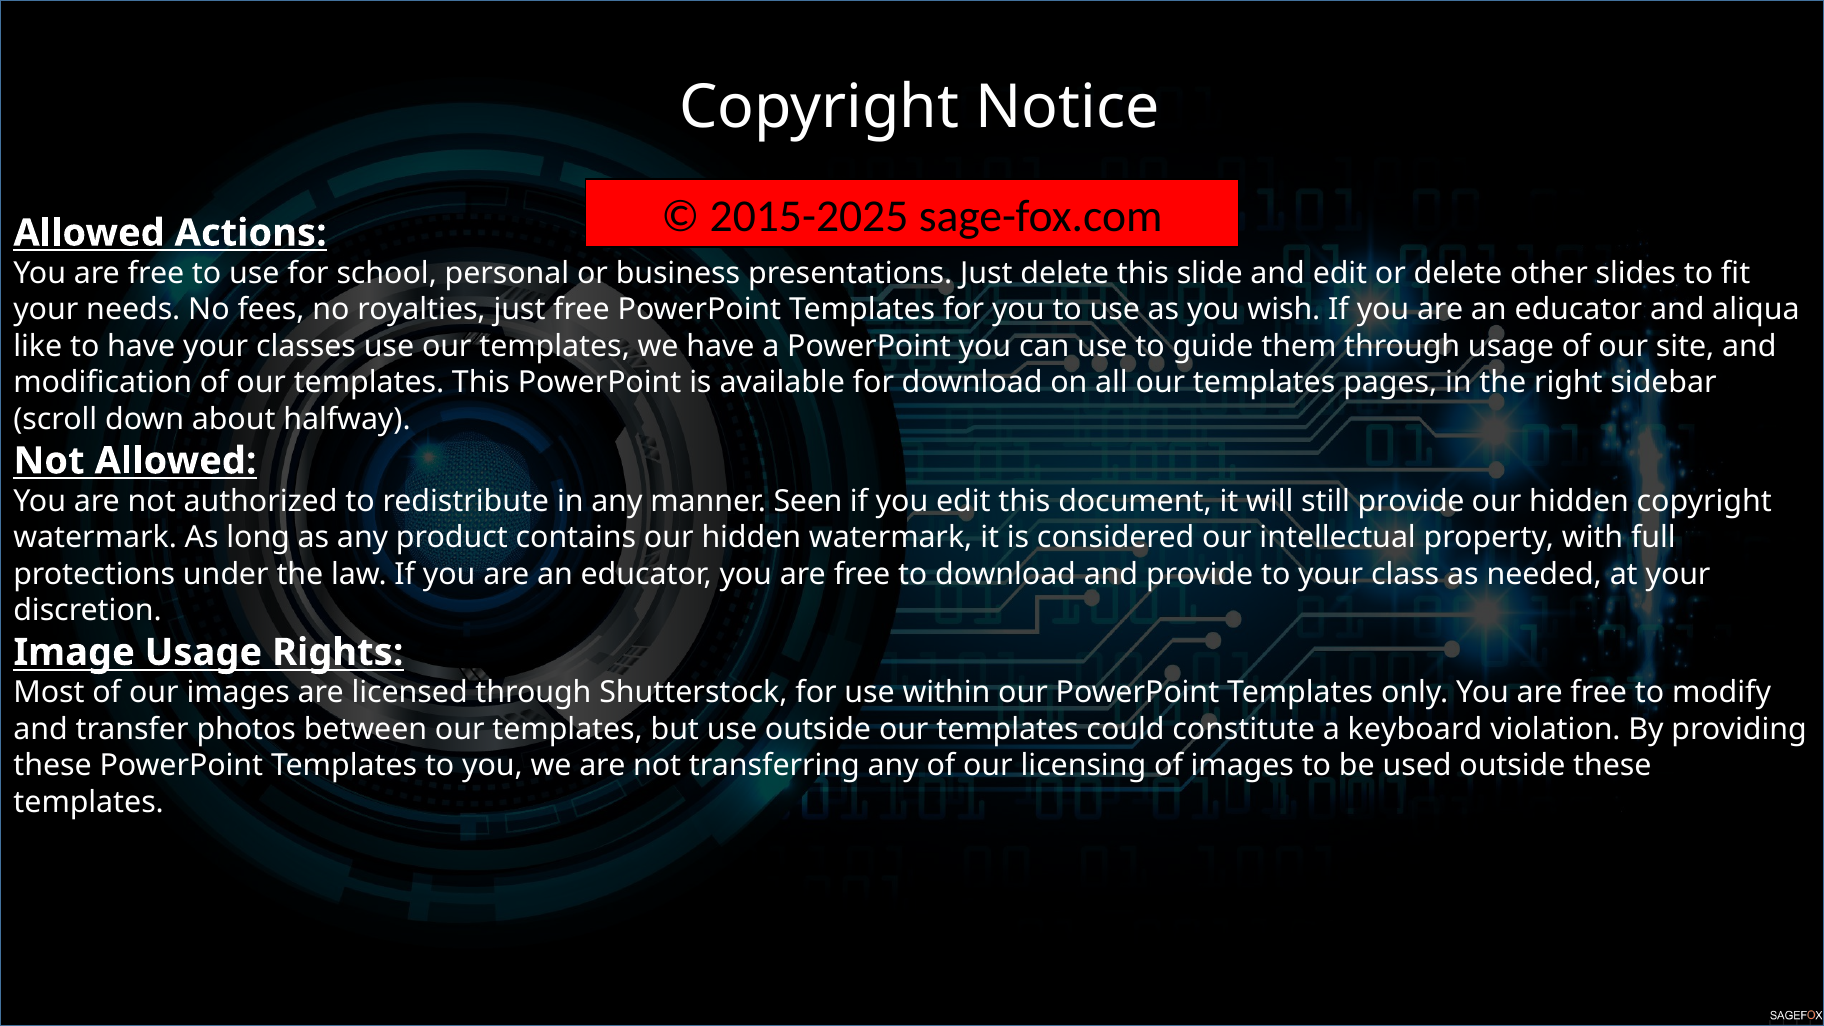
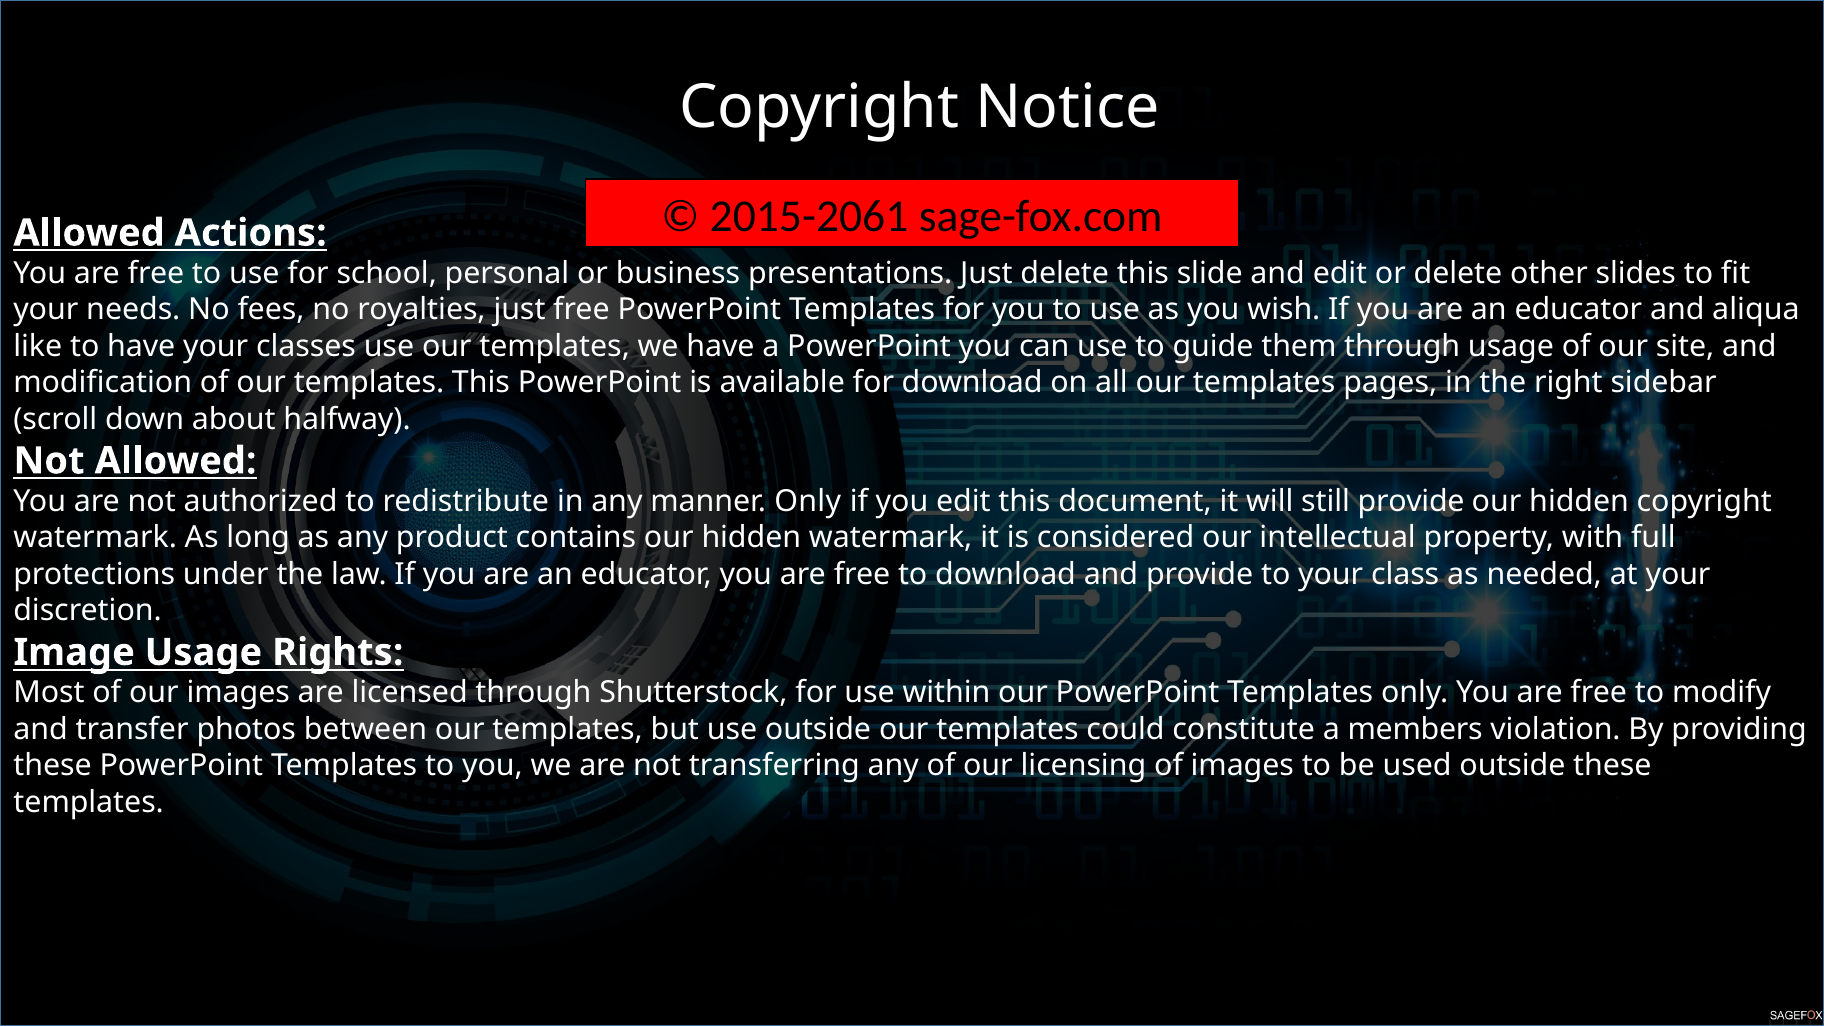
2015-2025: 2015-2025 -> 2015-2061 (809, 216)
manner Seen: Seen -> Only (808, 501)
keyboard: keyboard -> members (1415, 729)
